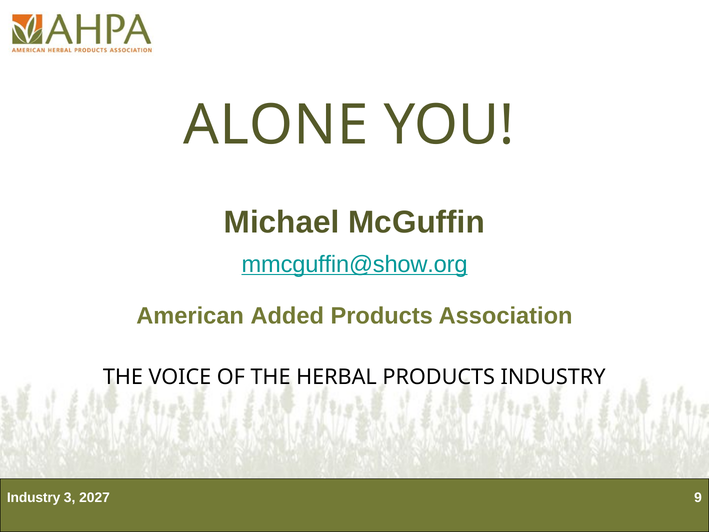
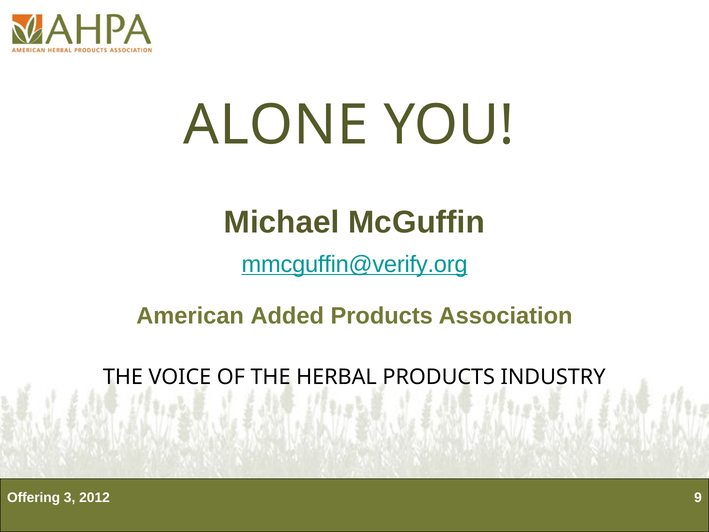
mmcguffin@show.org: mmcguffin@show.org -> mmcguffin@verify.org (355, 264)
Industry: Industry -> Offering (34, 497)
2027: 2027 -> 2012 (95, 497)
